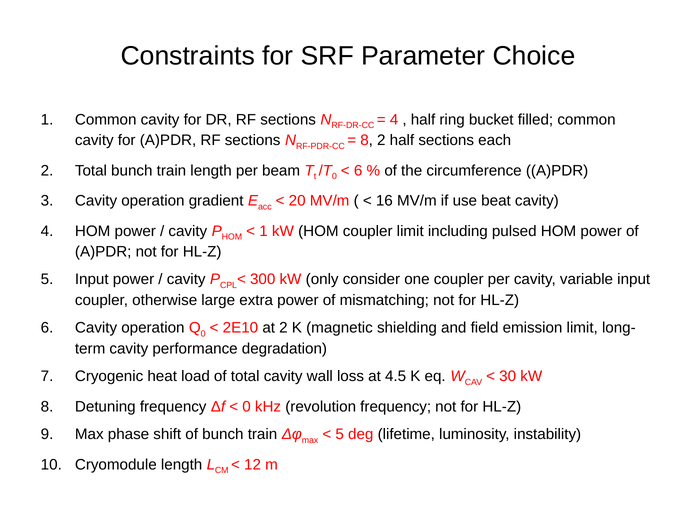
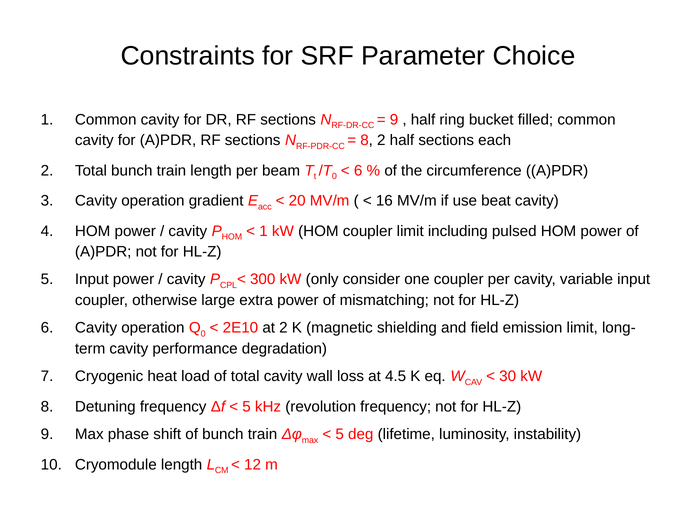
4: 4 -> 9 (394, 120)
0: 0 -> 5 (246, 407)
